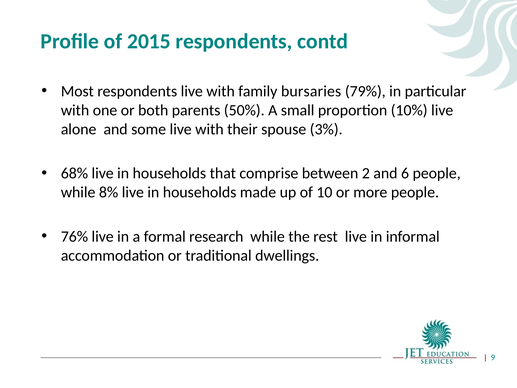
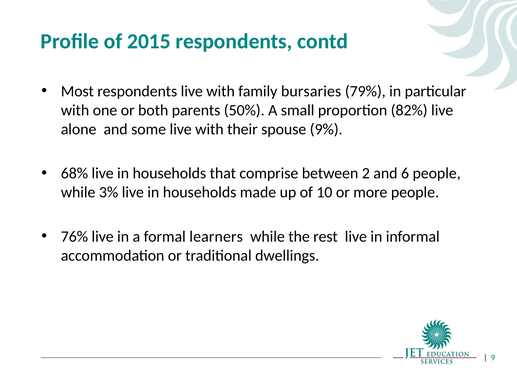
10%: 10% -> 82% (409, 110)
3%: 3% -> 9% (326, 129)
8%: 8% -> 3% (109, 192)
research: research -> learners (216, 236)
